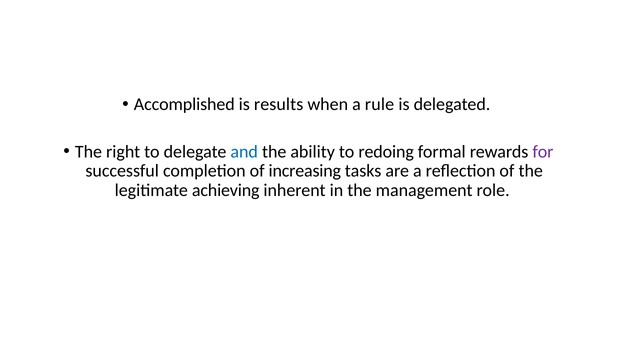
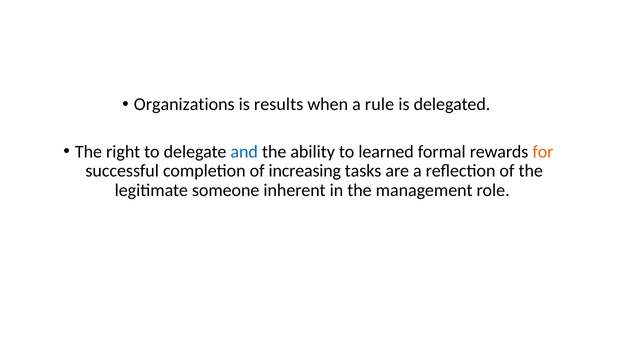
Accomplished: Accomplished -> Organizations (184, 104)
redoing: redoing -> learned (386, 152)
for colour: purple -> orange (543, 152)
achieving: achieving -> someone (226, 190)
